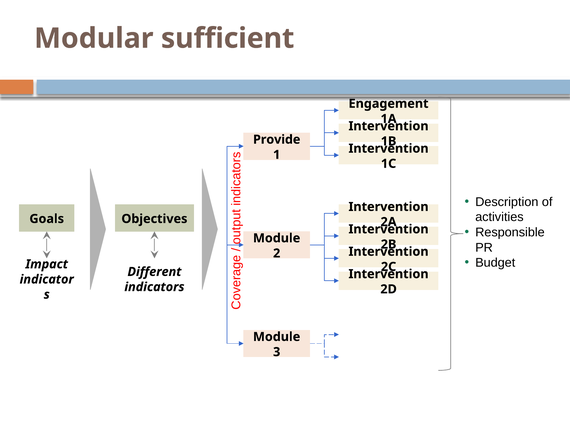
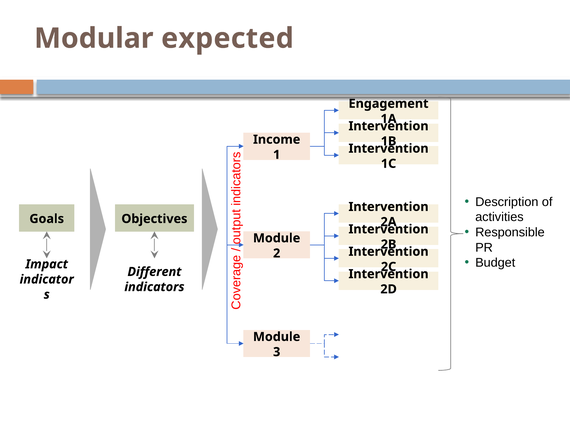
sufficient: sufficient -> expected (227, 38)
Provide: Provide -> Income (277, 140)
